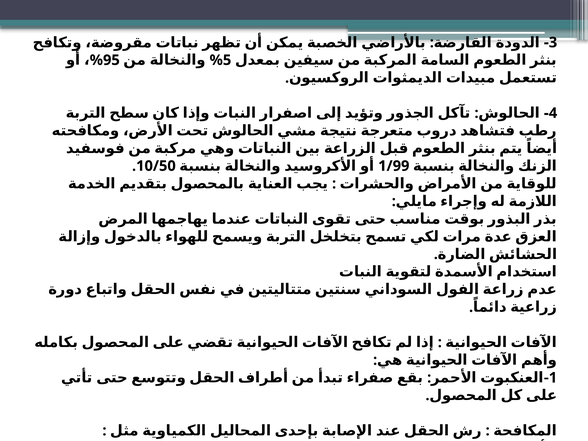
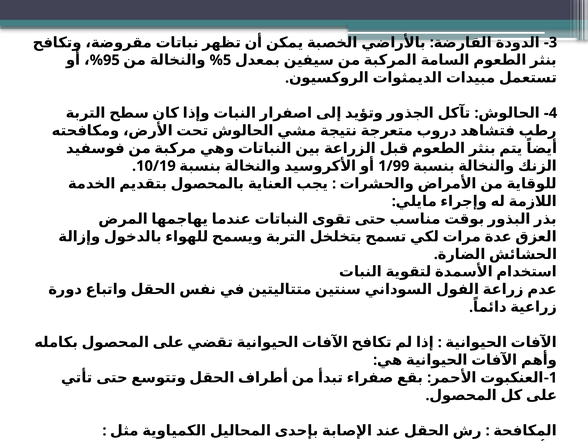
10/50: 10/50 -> 10/19 (156, 166)
